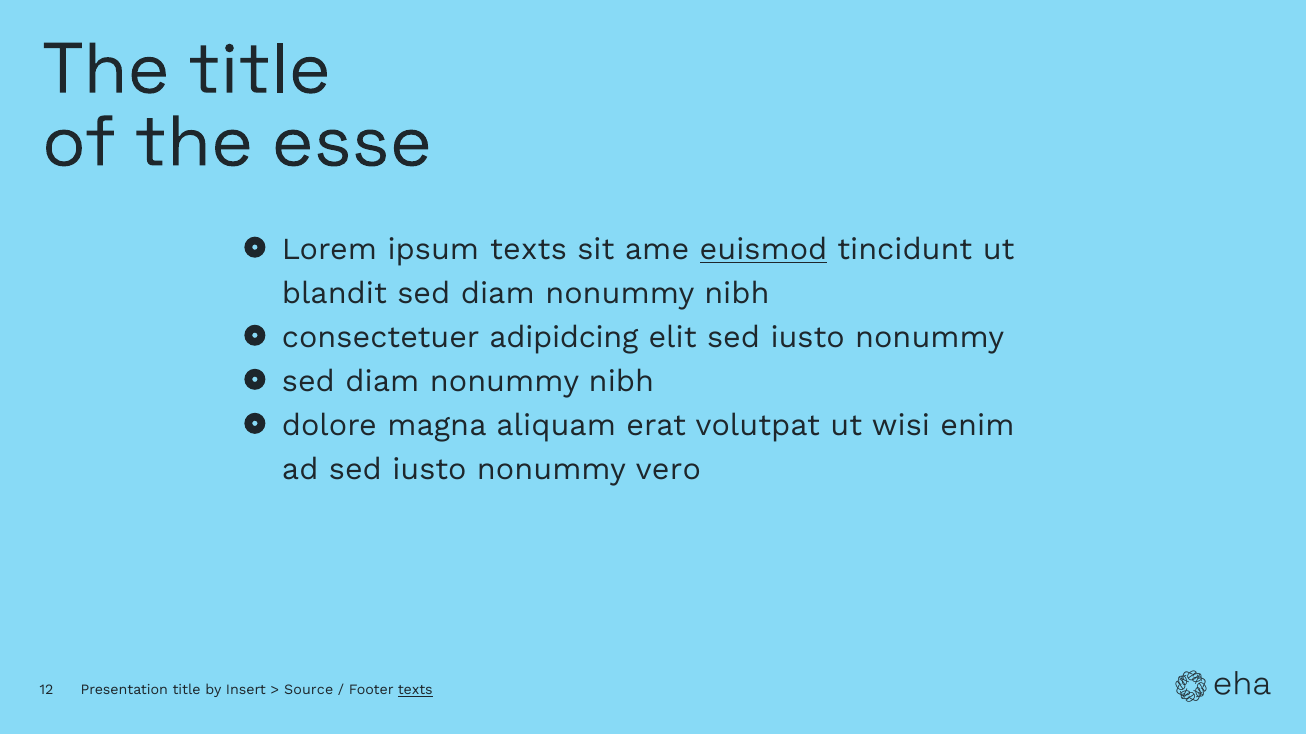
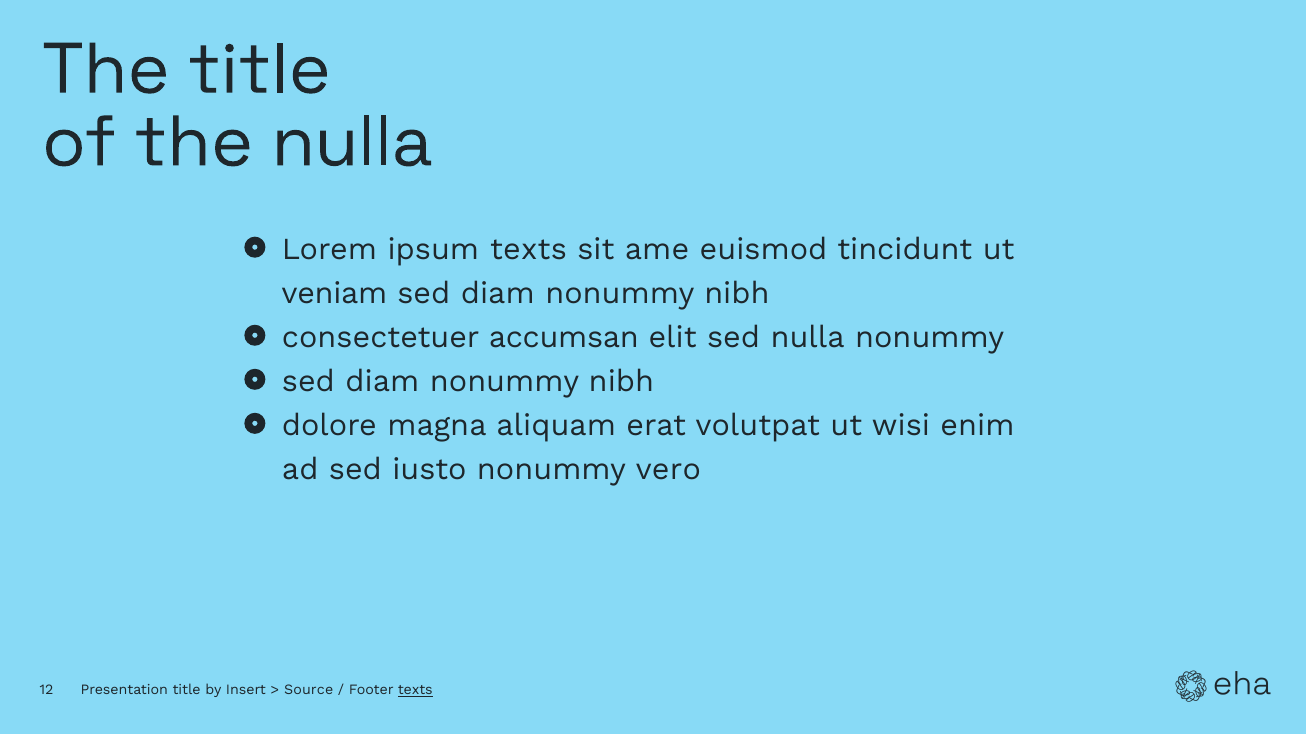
the esse: esse -> nulla (352, 142)
euismod underline: present -> none (764, 250)
blandit: blandit -> veniam (335, 294)
adipidcing: adipidcing -> accumsan (564, 338)
elit sed iusto: iusto -> nulla (808, 338)
